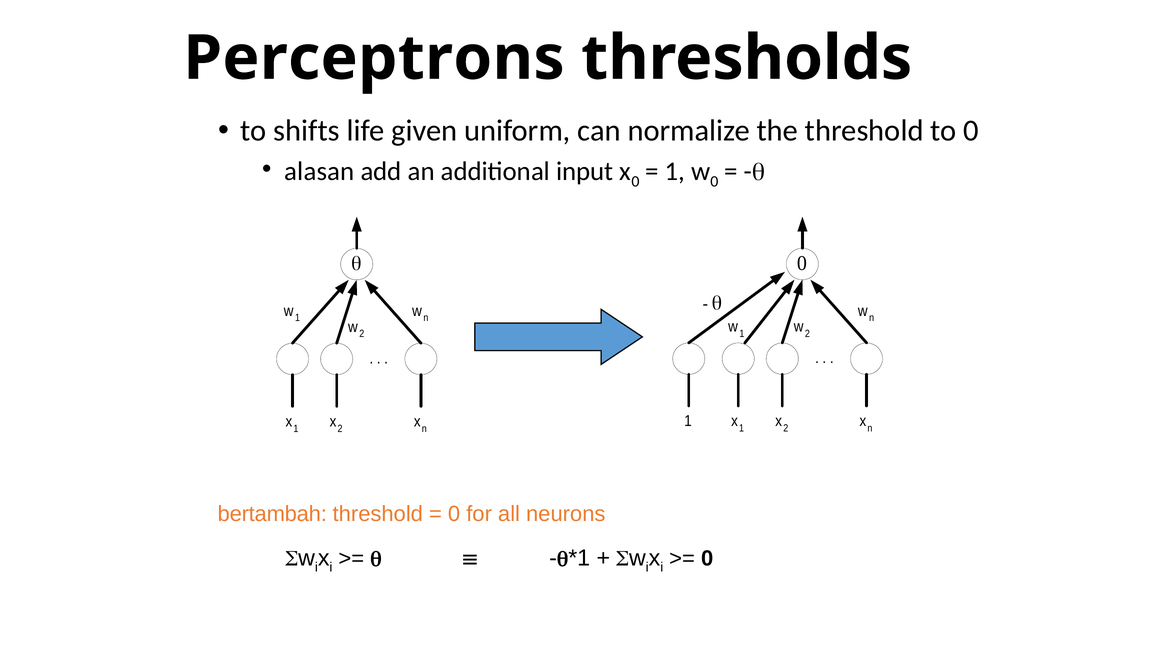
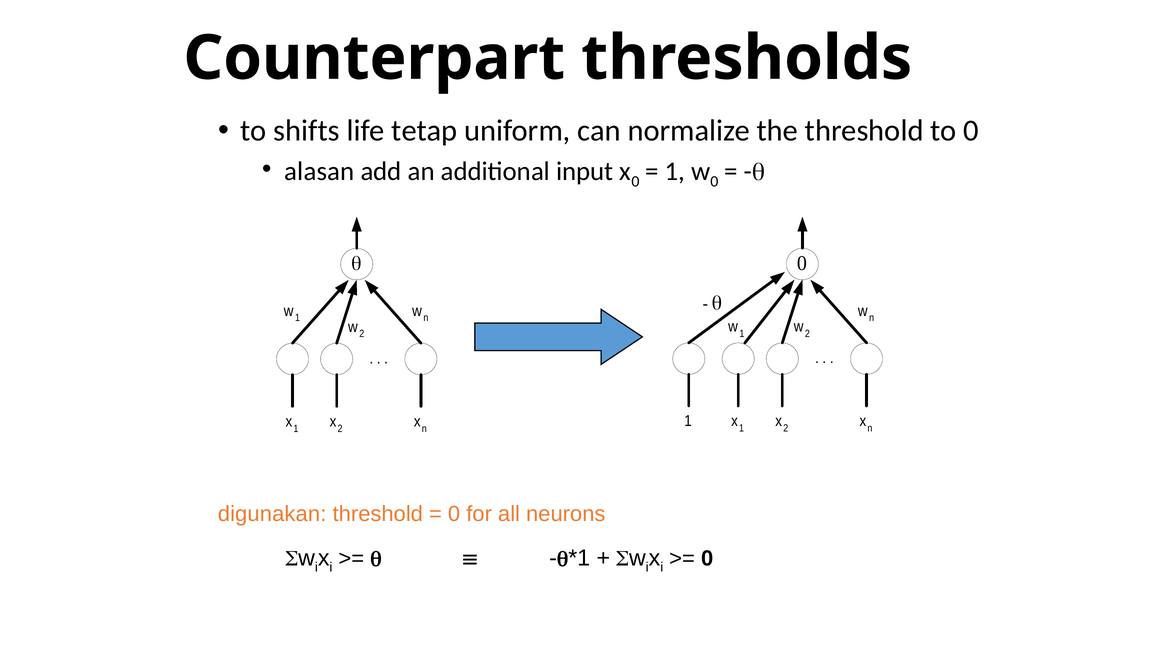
Perceptrons: Perceptrons -> Counterpart (374, 58)
given: given -> tetap (424, 131)
bertambah: bertambah -> digunakan (272, 514)
